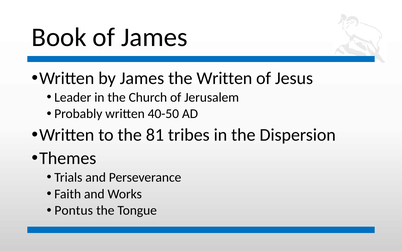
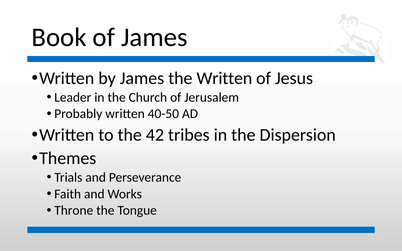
81: 81 -> 42 (155, 135)
Pontus: Pontus -> Throne (74, 211)
